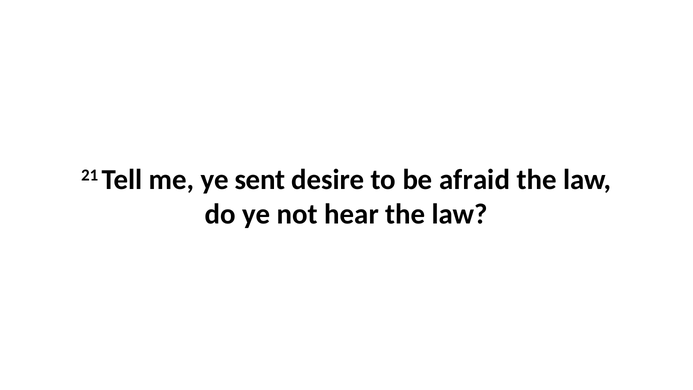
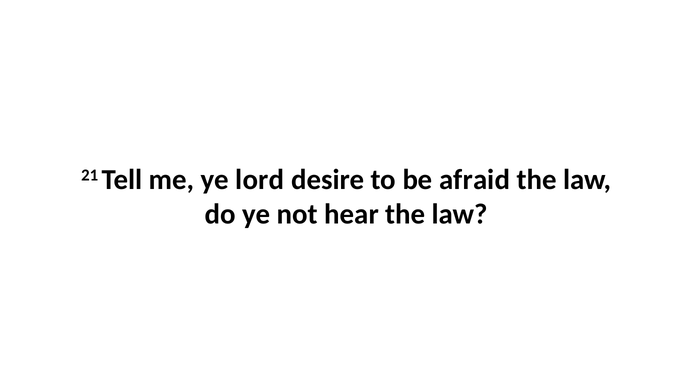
sent: sent -> lord (260, 180)
